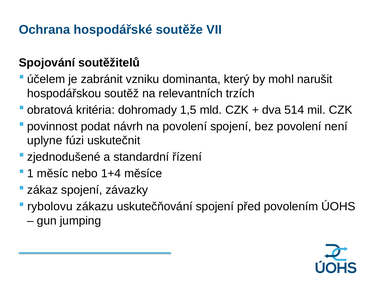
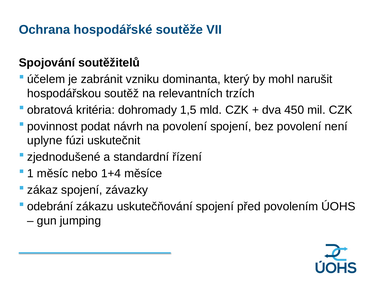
514: 514 -> 450 (294, 110)
rybolovu: rybolovu -> odebrání (50, 206)
